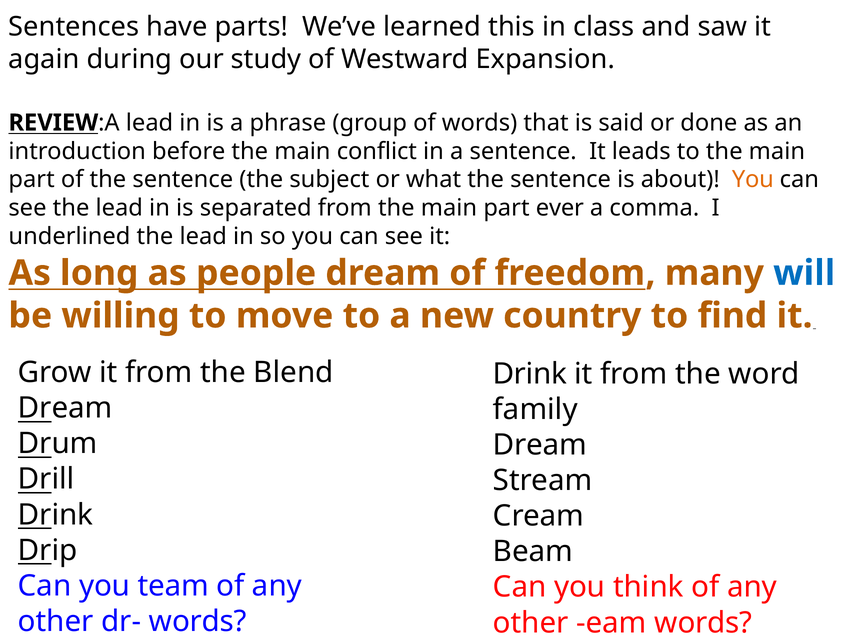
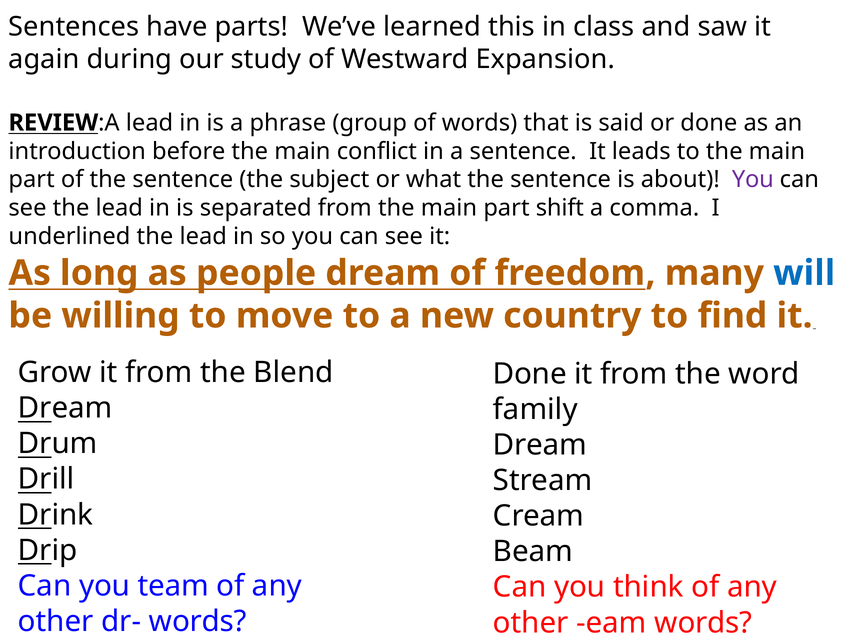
You colour: orange -> purple (753, 180)
ever: ever -> shift (560, 208)
Drink: Drink -> Done (530, 374)
